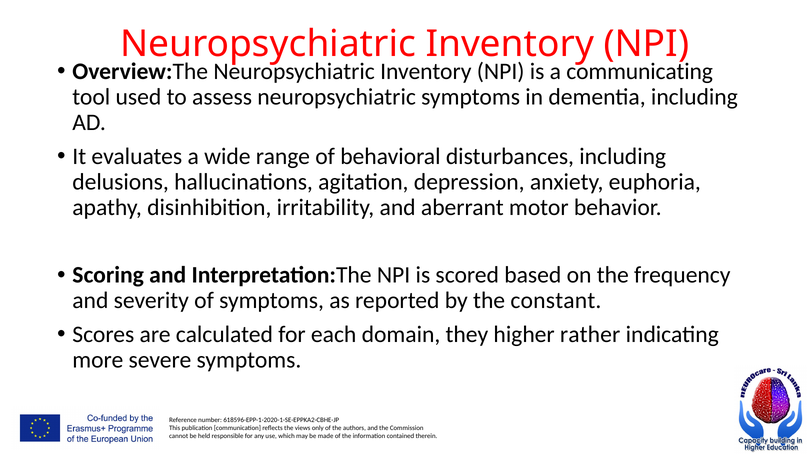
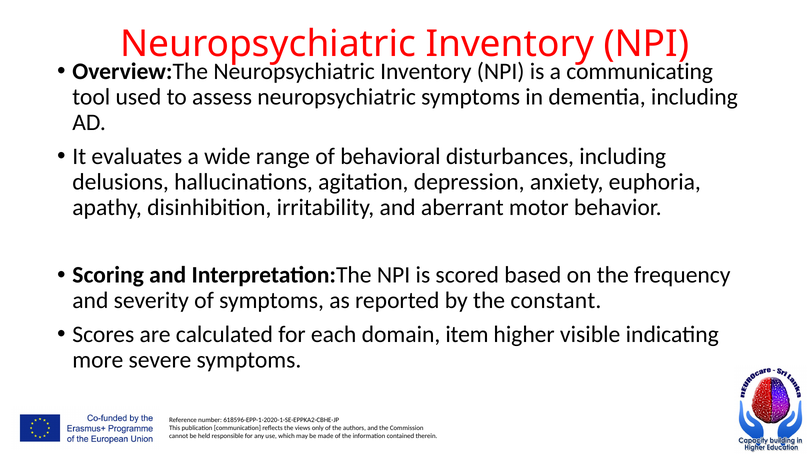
they: they -> item (467, 334)
rather: rather -> visible (590, 334)
